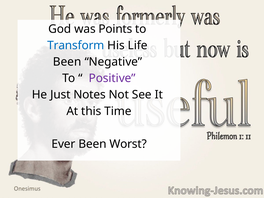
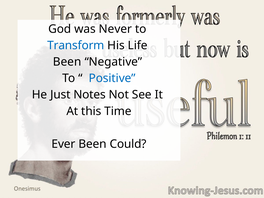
Points: Points -> Never (115, 29)
Positive colour: purple -> blue (112, 78)
Worst: Worst -> Could (128, 144)
